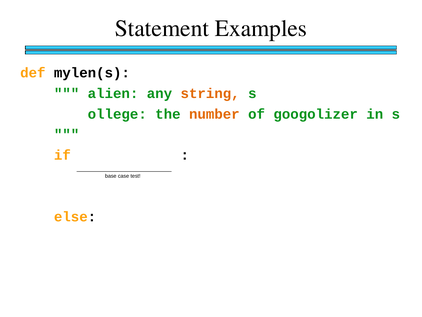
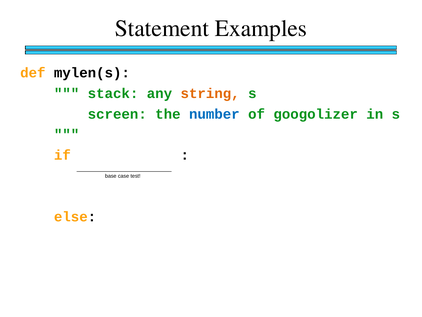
alien: alien -> stack (113, 93)
ollege: ollege -> screen (117, 114)
number colour: orange -> blue (214, 114)
